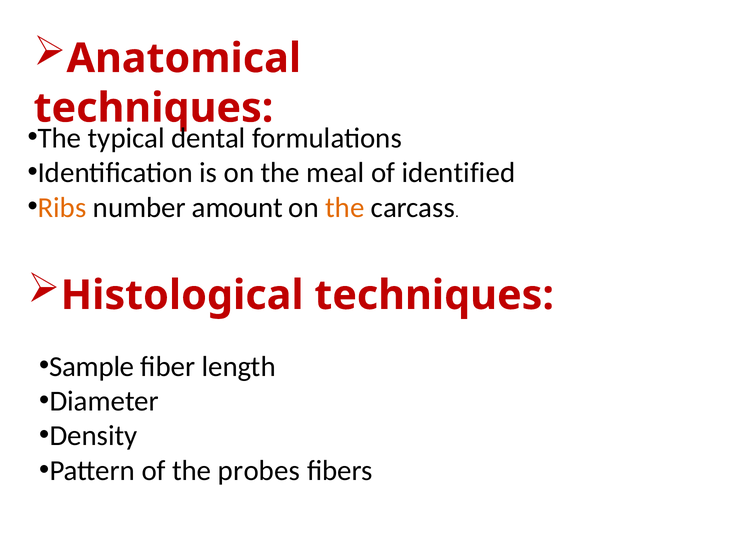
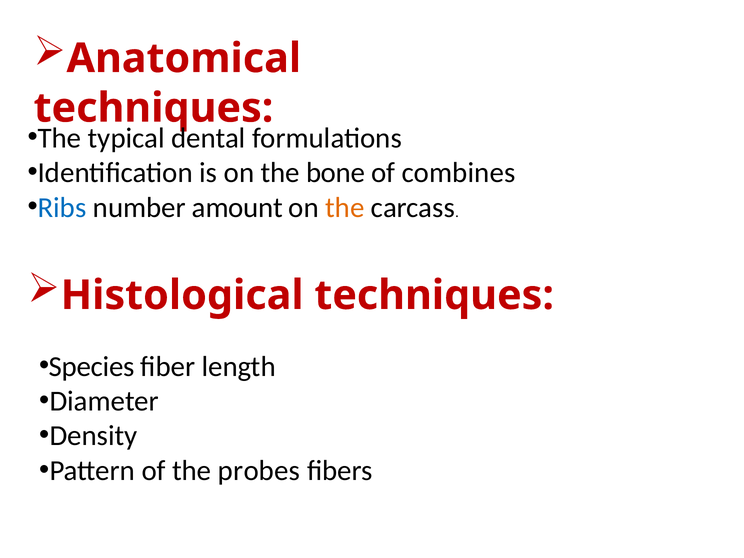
meal: meal -> bone (336, 173)
identified: identified -> combines (459, 173)
Ribs colour: orange -> blue (62, 207)
Sample: Sample -> Species (92, 366)
